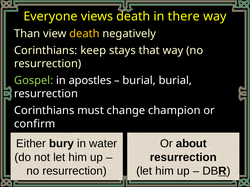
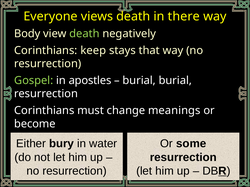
Than: Than -> Body (27, 34)
death colour: yellow -> light green (84, 34)
champion: champion -> meanings (174, 111)
confirm: confirm -> become (35, 124)
about: about -> some (191, 144)
